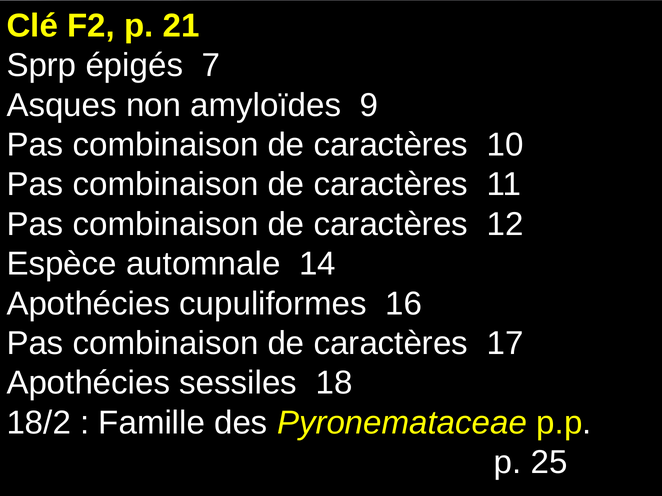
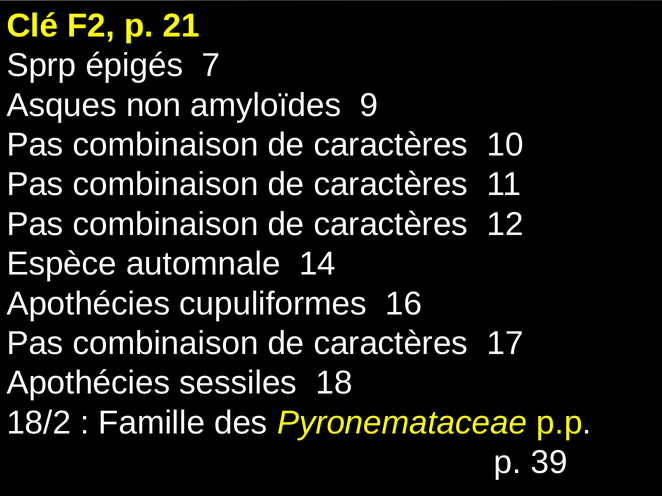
25: 25 -> 39 (549, 463)
